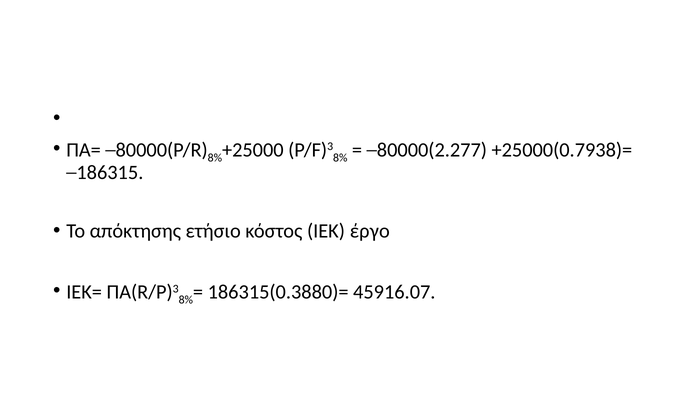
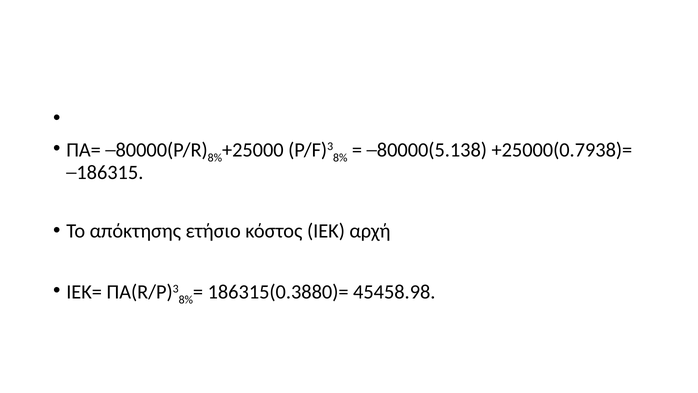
─80000(2.277: ─80000(2.277 -> ─80000(5.138 (427, 150)
έργο: έργο -> αρχή (370, 231)
45916.07: 45916.07 -> 45458.98 (394, 292)
